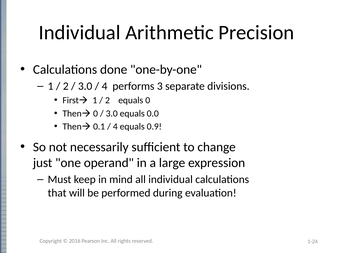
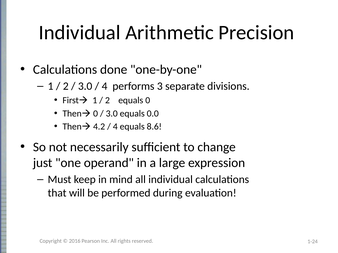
0.1: 0.1 -> 4.2 (99, 127)
0.9: 0.9 -> 8.6 (154, 127)
